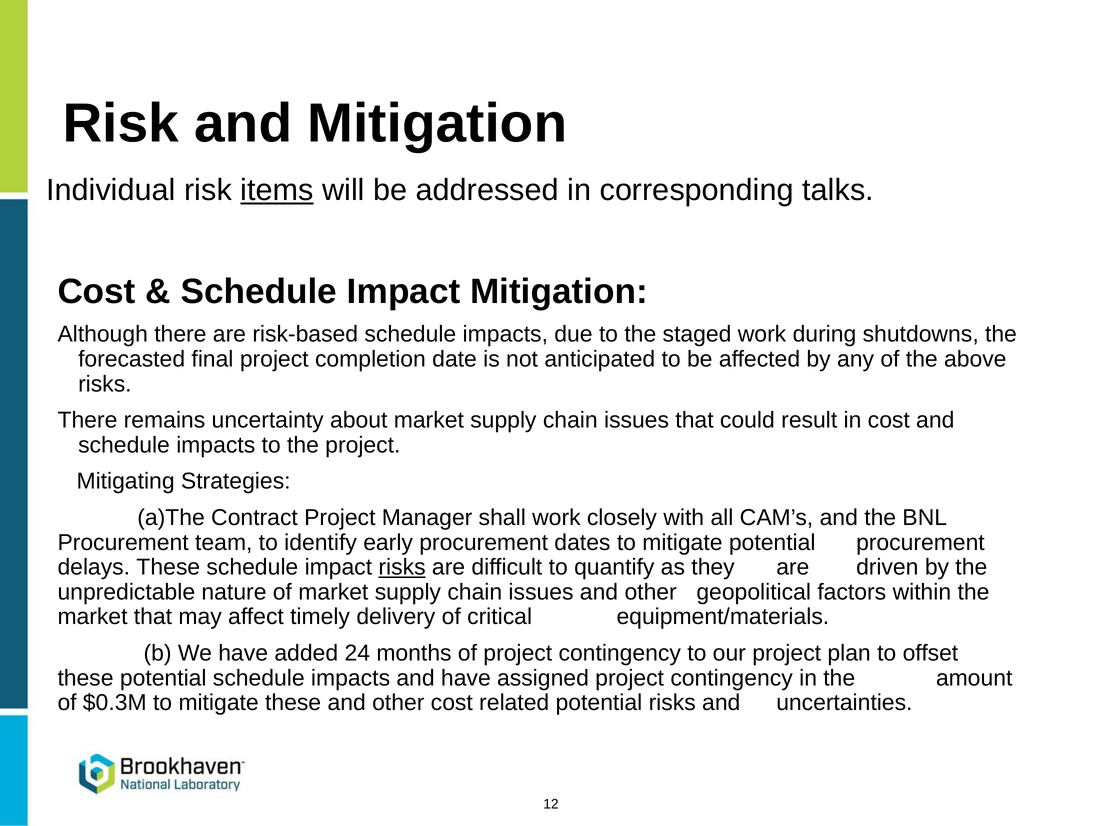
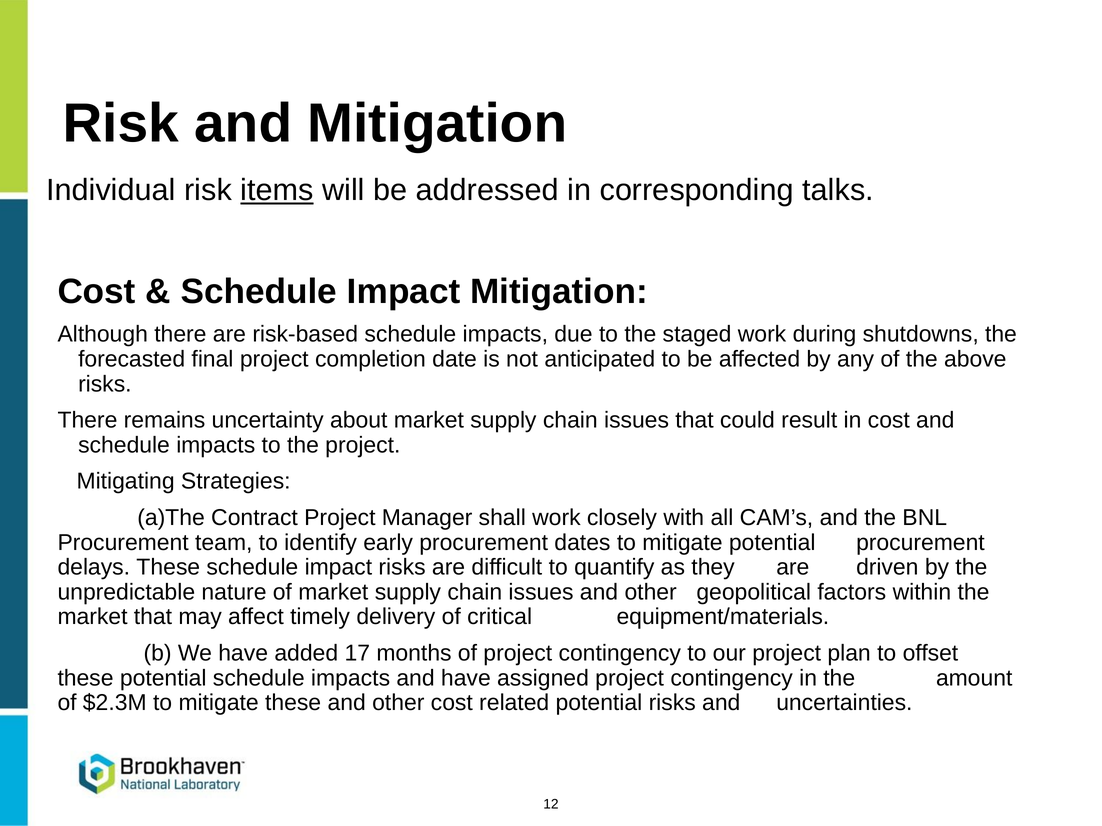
risks underline: present -> none (402, 568)
24: 24 -> 17 (357, 654)
$0.3M: $0.3M -> $2.3M (115, 703)
